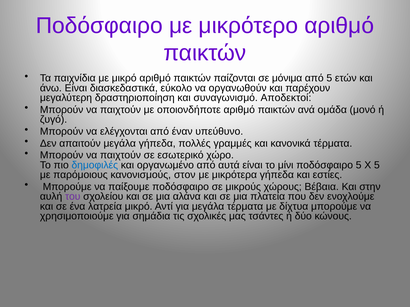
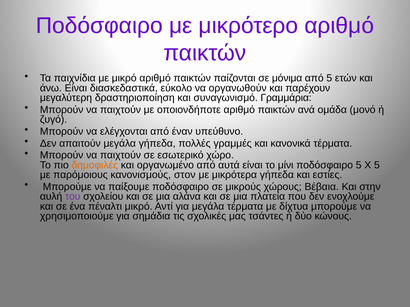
Αποδεκτοί: Αποδεκτοί -> Γραμμάρια (286, 98)
δημοφιλές colour: blue -> orange (95, 165)
λατρεία: λατρεία -> πέναλτι (105, 207)
